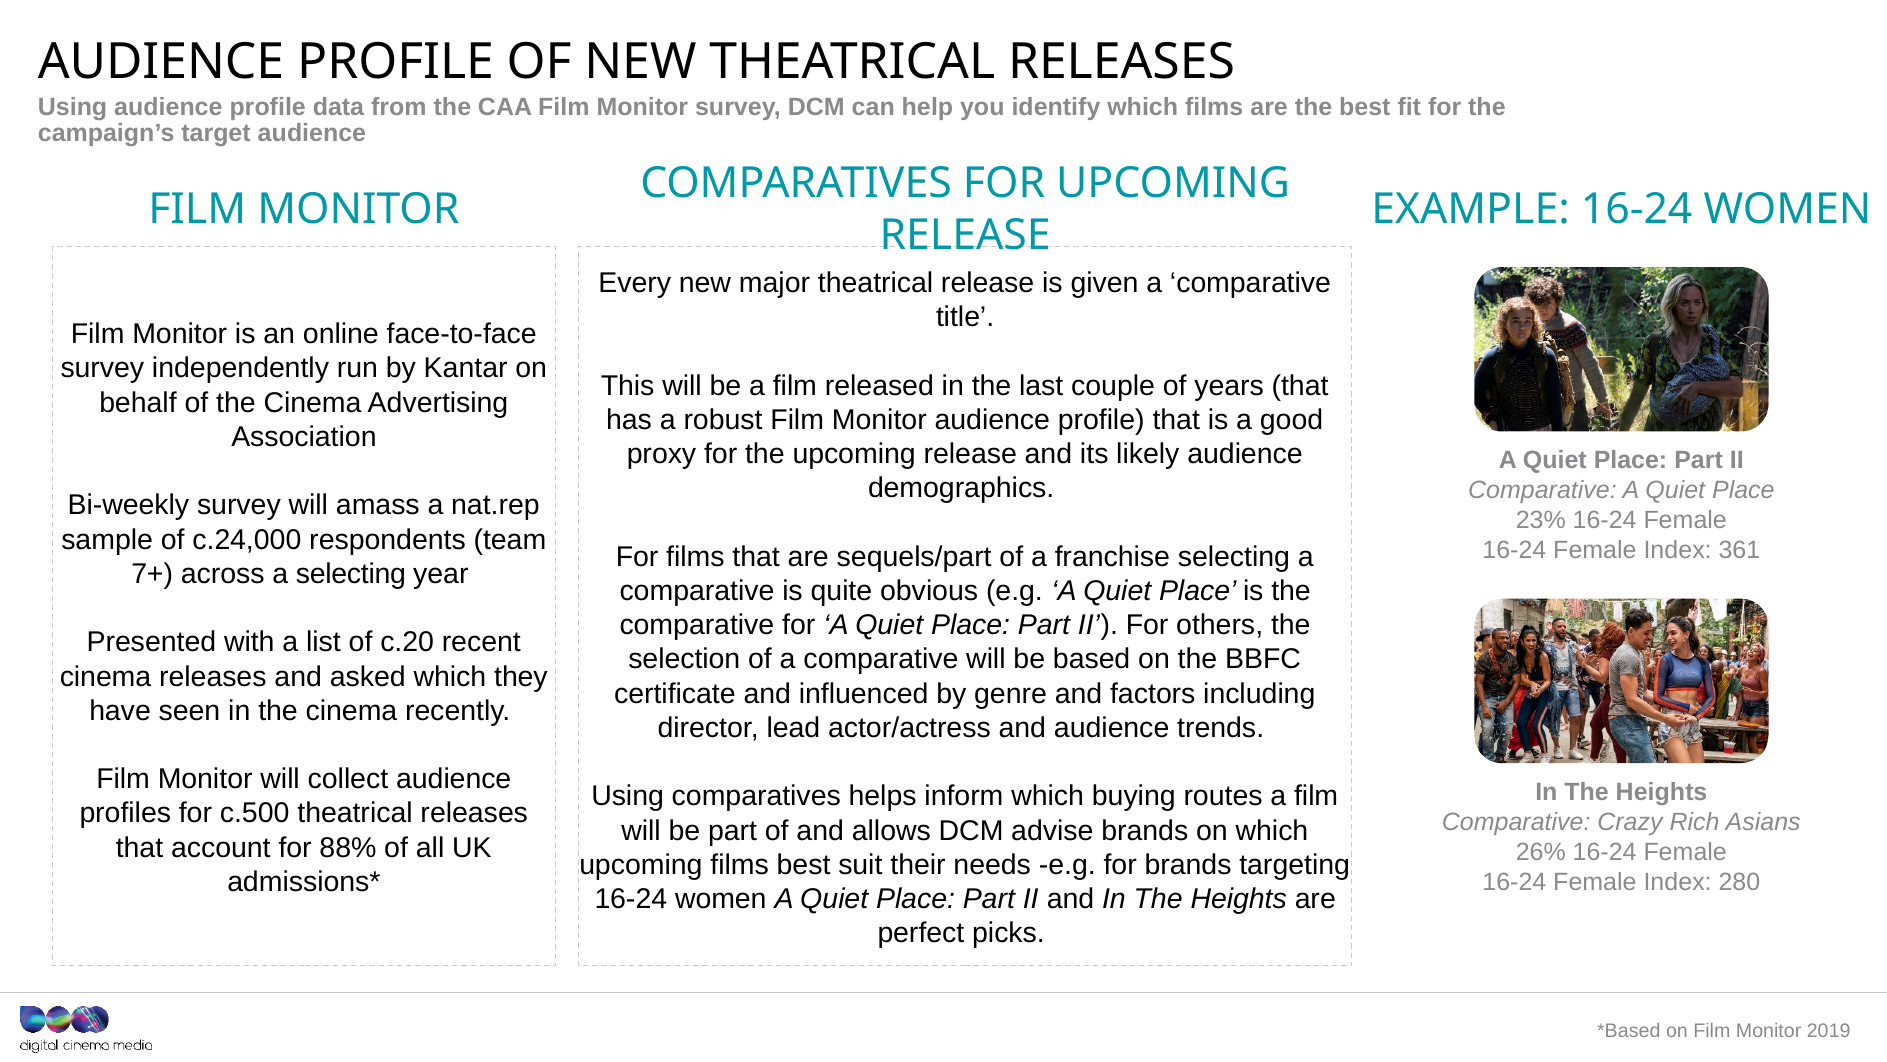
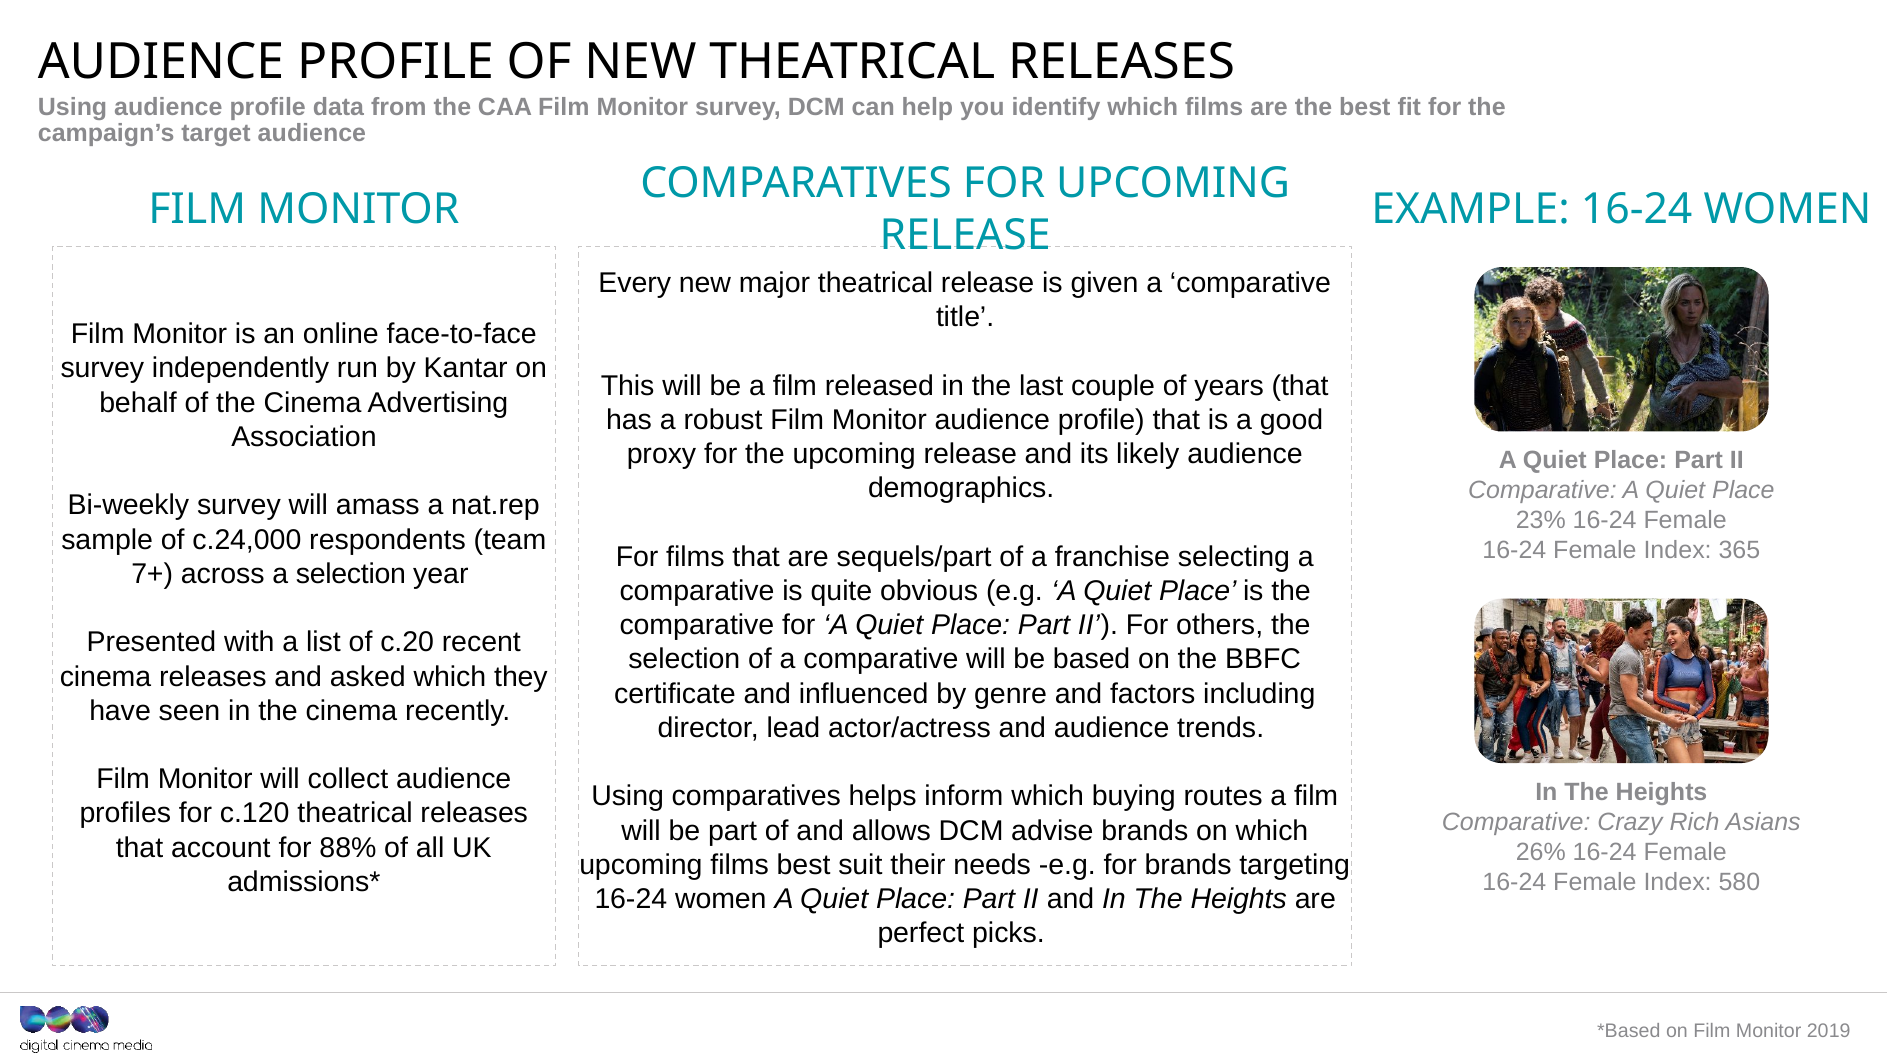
361: 361 -> 365 (1739, 550)
a selecting: selecting -> selection (351, 574)
c.500: c.500 -> c.120 (255, 813)
280: 280 -> 580 (1739, 882)
